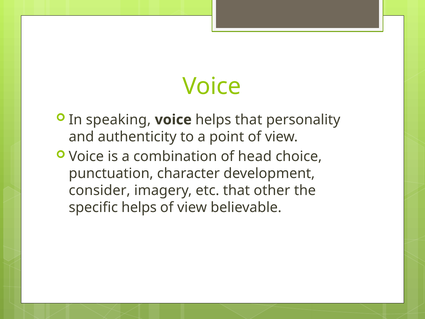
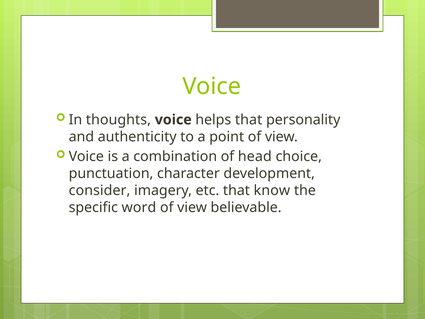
speaking: speaking -> thoughts (118, 120)
other: other -> know (272, 190)
specific helps: helps -> word (139, 207)
